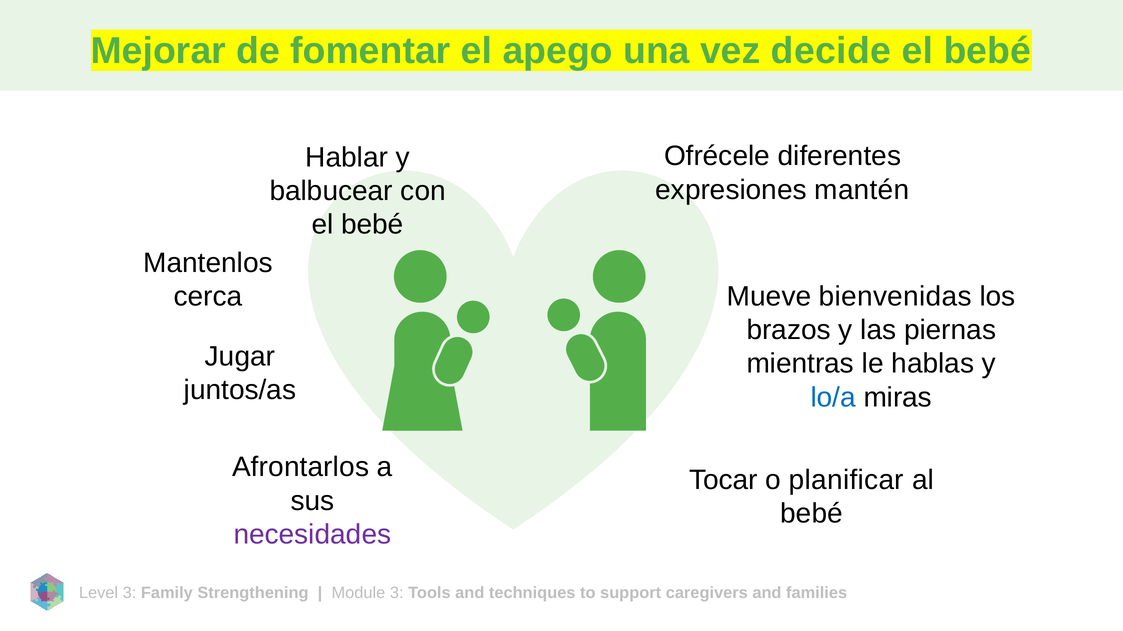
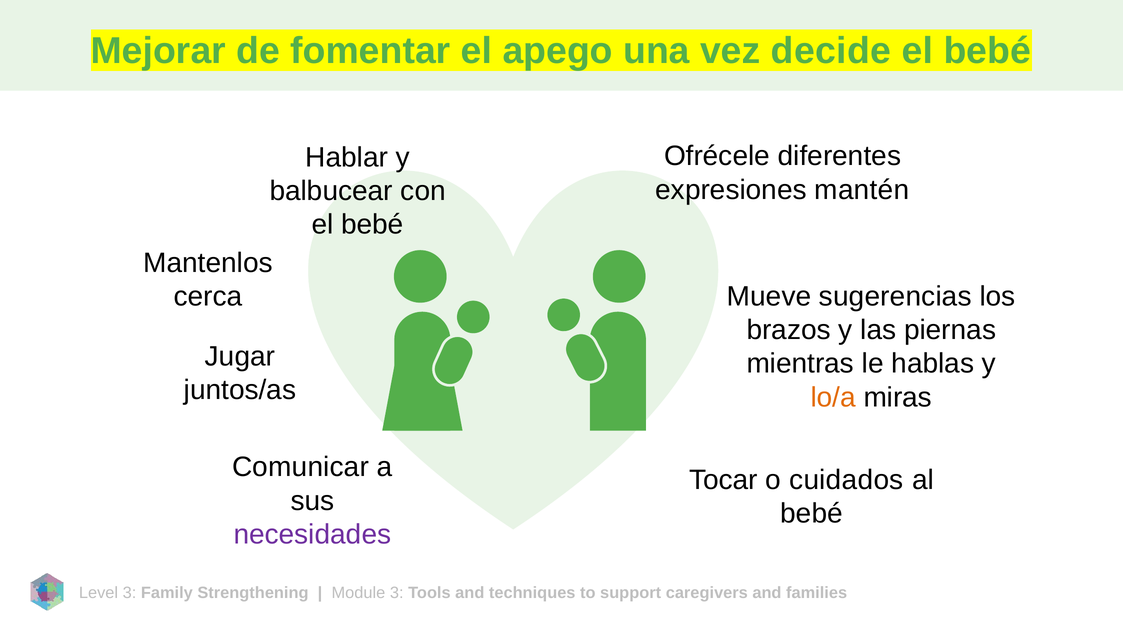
bienvenidas: bienvenidas -> sugerencias (895, 297)
lo/a colour: blue -> orange (833, 398)
Afrontarlos: Afrontarlos -> Comunicar (301, 468)
planificar: planificar -> cuidados (846, 480)
